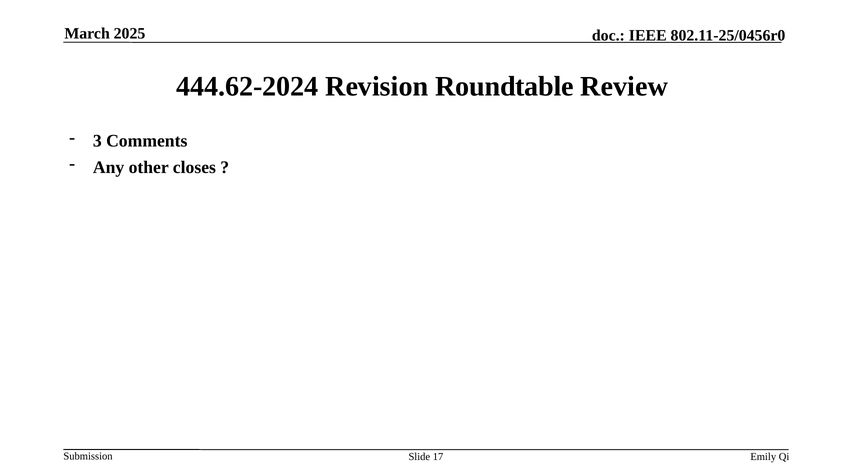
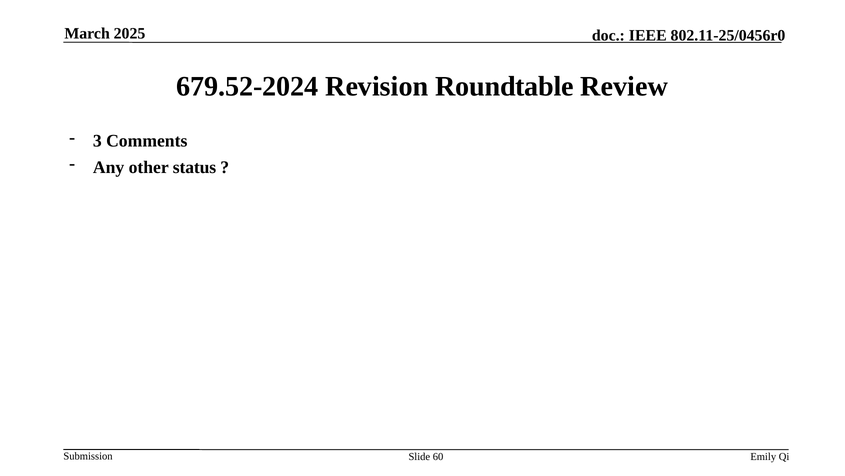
444.62-2024: 444.62-2024 -> 679.52-2024 (247, 86)
closes: closes -> status (194, 167)
17: 17 -> 60 (438, 456)
